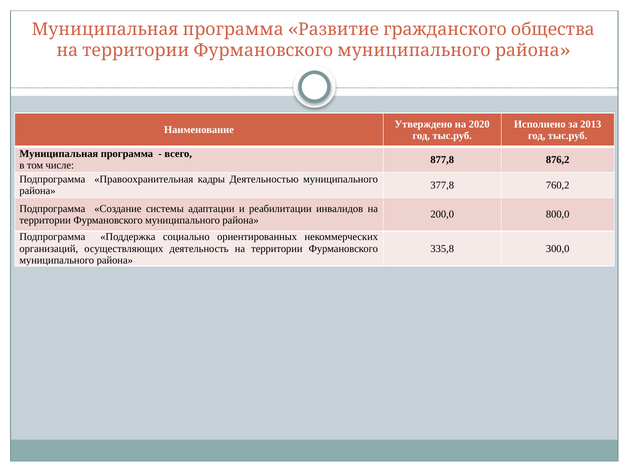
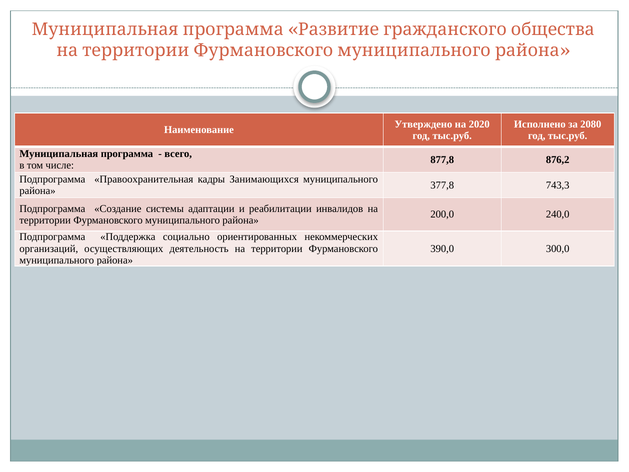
2013: 2013 -> 2080 (591, 124)
Деятельностью: Деятельностью -> Занимающихся (264, 179)
760,2: 760,2 -> 743,3 (558, 185)
800,0: 800,0 -> 240,0 (558, 214)
335,8: 335,8 -> 390,0 (442, 248)
